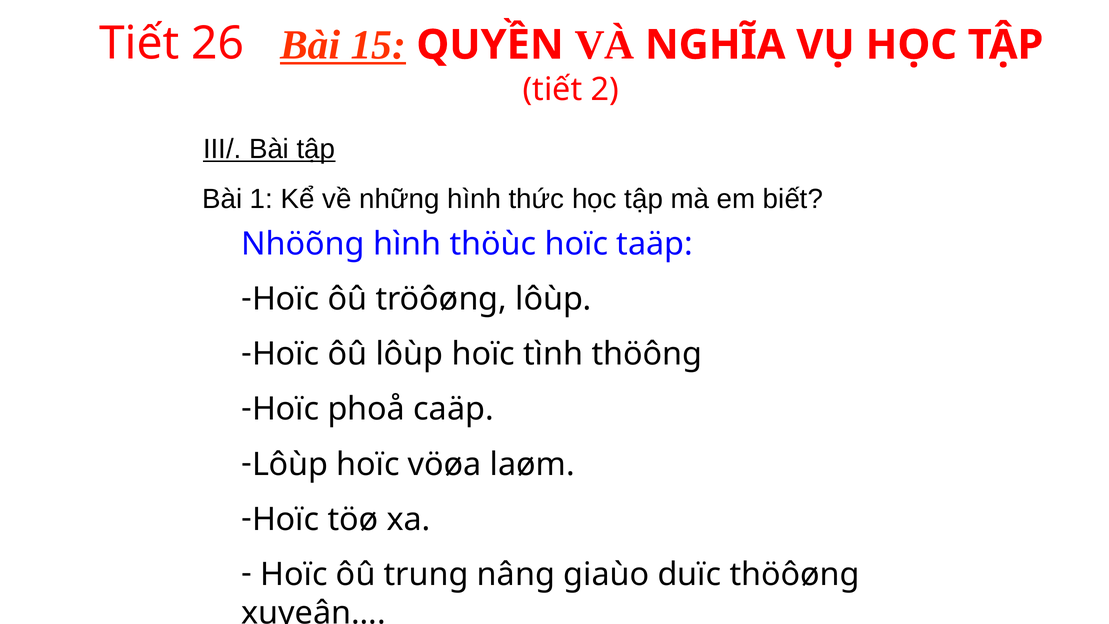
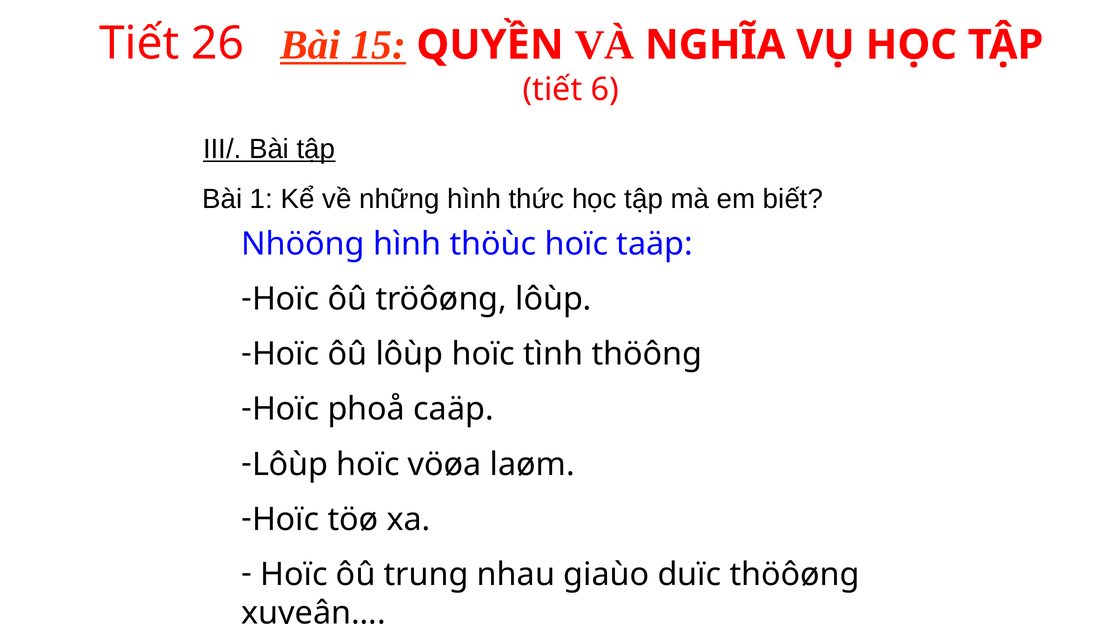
2: 2 -> 6 (605, 90)
nâng: nâng -> nhau (516, 574)
